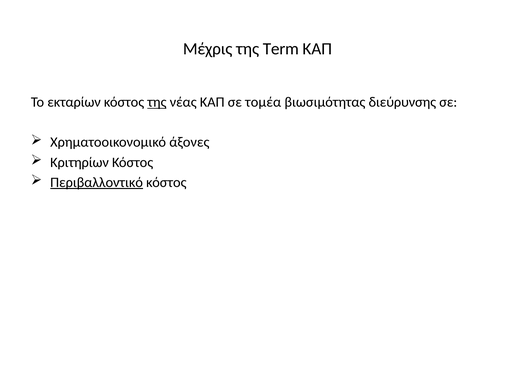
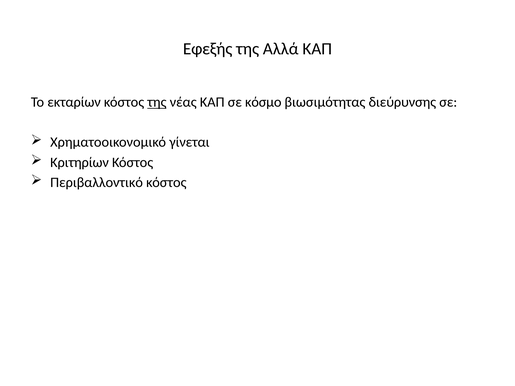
Μέχρις: Μέχρις -> Εφεξής (208, 49)
Term: Term -> Αλλά (281, 49)
τομέα: τομέα -> κόσμο (263, 102)
άξονες: άξονες -> γίνεται (189, 142)
Περιβαλλοντικό underline: present -> none (97, 182)
